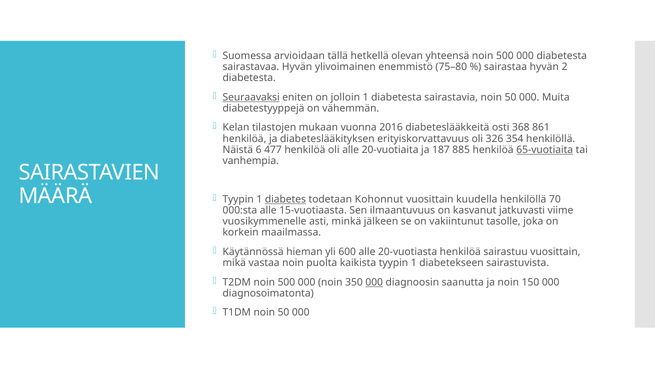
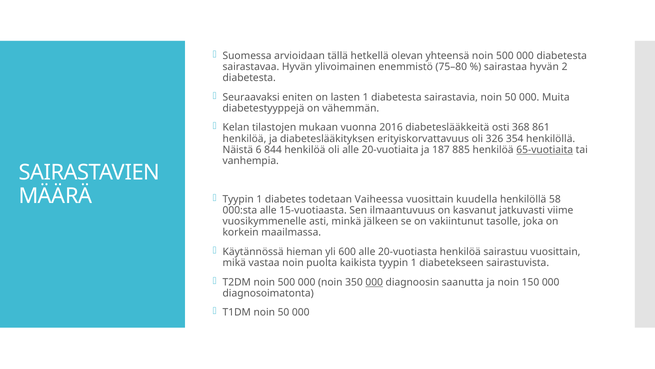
Seuraavaksi underline: present -> none (251, 97)
jolloin: jolloin -> lasten (345, 97)
477: 477 -> 844 (273, 149)
diabetes underline: present -> none (285, 199)
Kohonnut: Kohonnut -> Vaiheessa (379, 199)
70: 70 -> 58 (555, 199)
